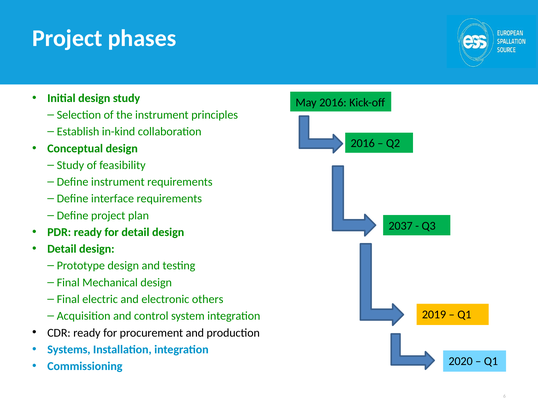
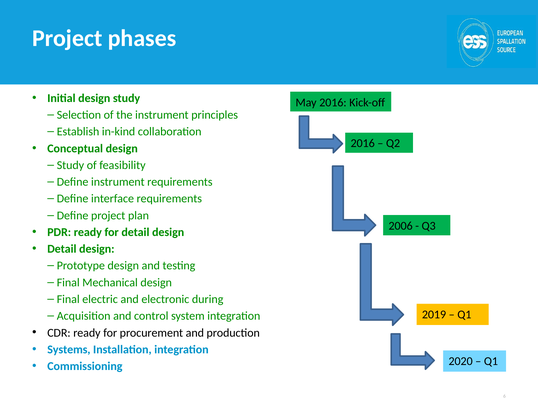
2037: 2037 -> 2006 (401, 225)
others: others -> during (208, 299)
